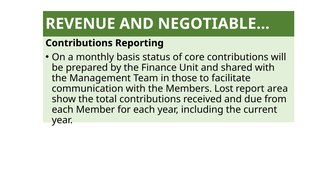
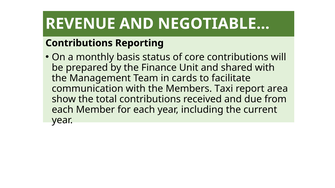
those: those -> cards (184, 78)
Lost: Lost -> Taxi (224, 89)
